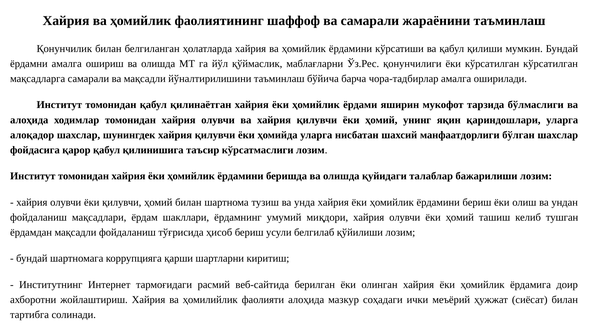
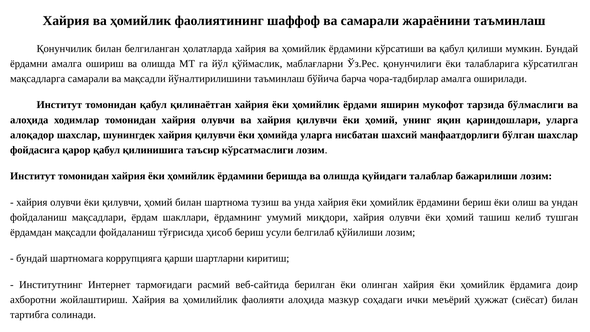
ёки кўрсатилган: кўрсатилган -> талабларига (492, 64)
